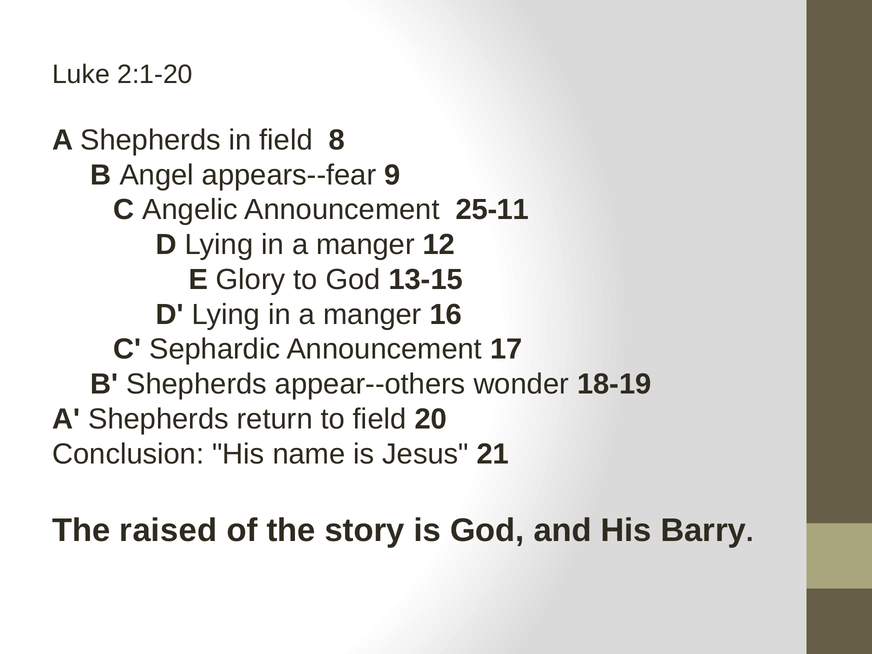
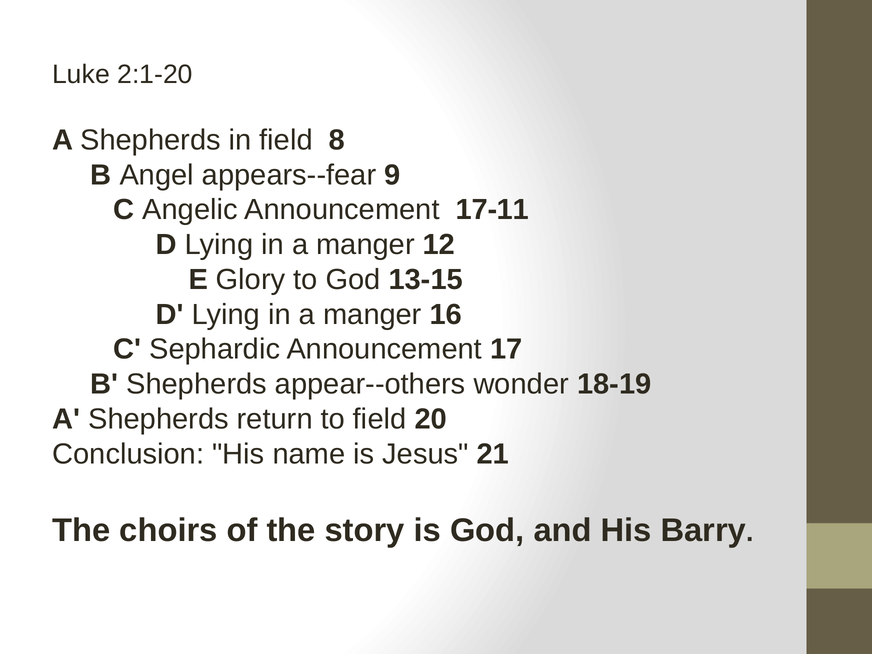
25-11: 25-11 -> 17-11 (492, 210)
raised: raised -> choirs (169, 531)
